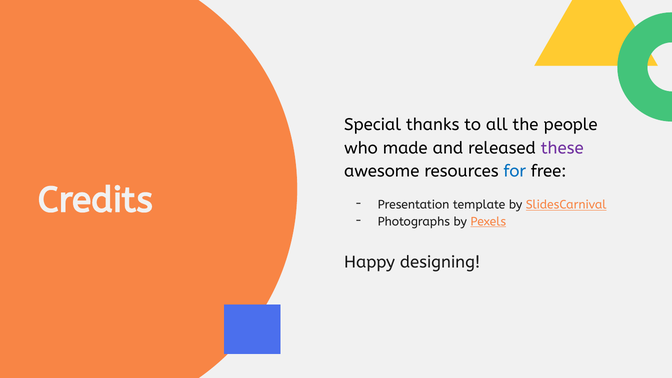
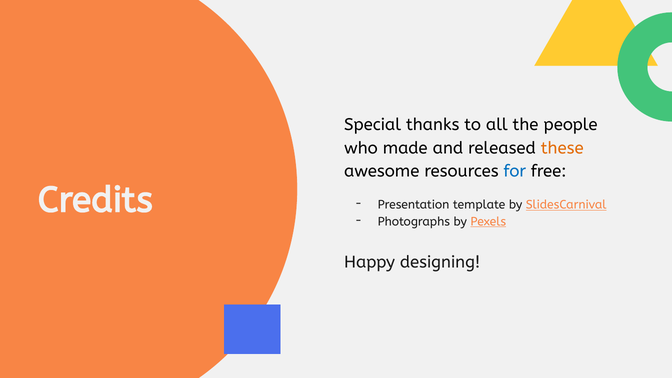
these colour: purple -> orange (562, 148)
